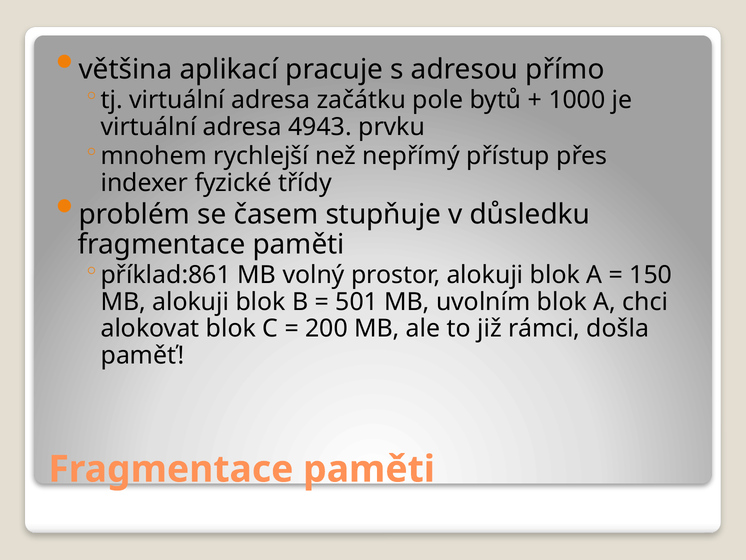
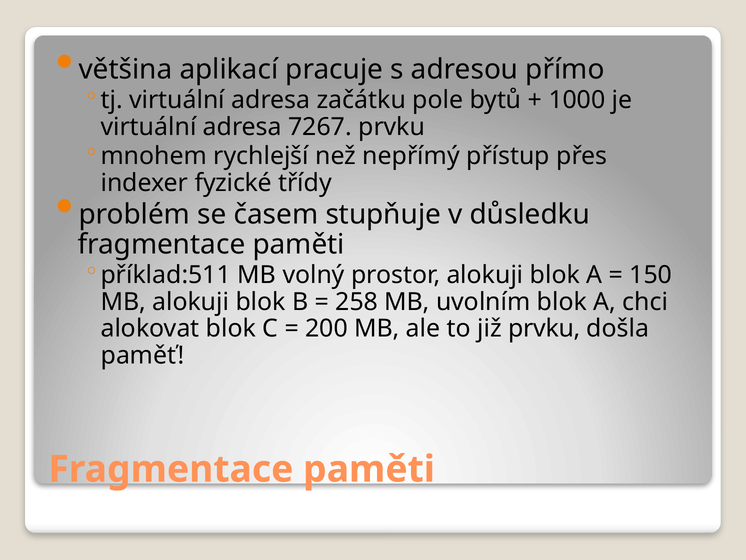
4943: 4943 -> 7267 (320, 127)
příklad:861: příklad:861 -> příklad:511 (166, 275)
501: 501 -> 258 (357, 302)
již rámci: rámci -> prvku (544, 328)
